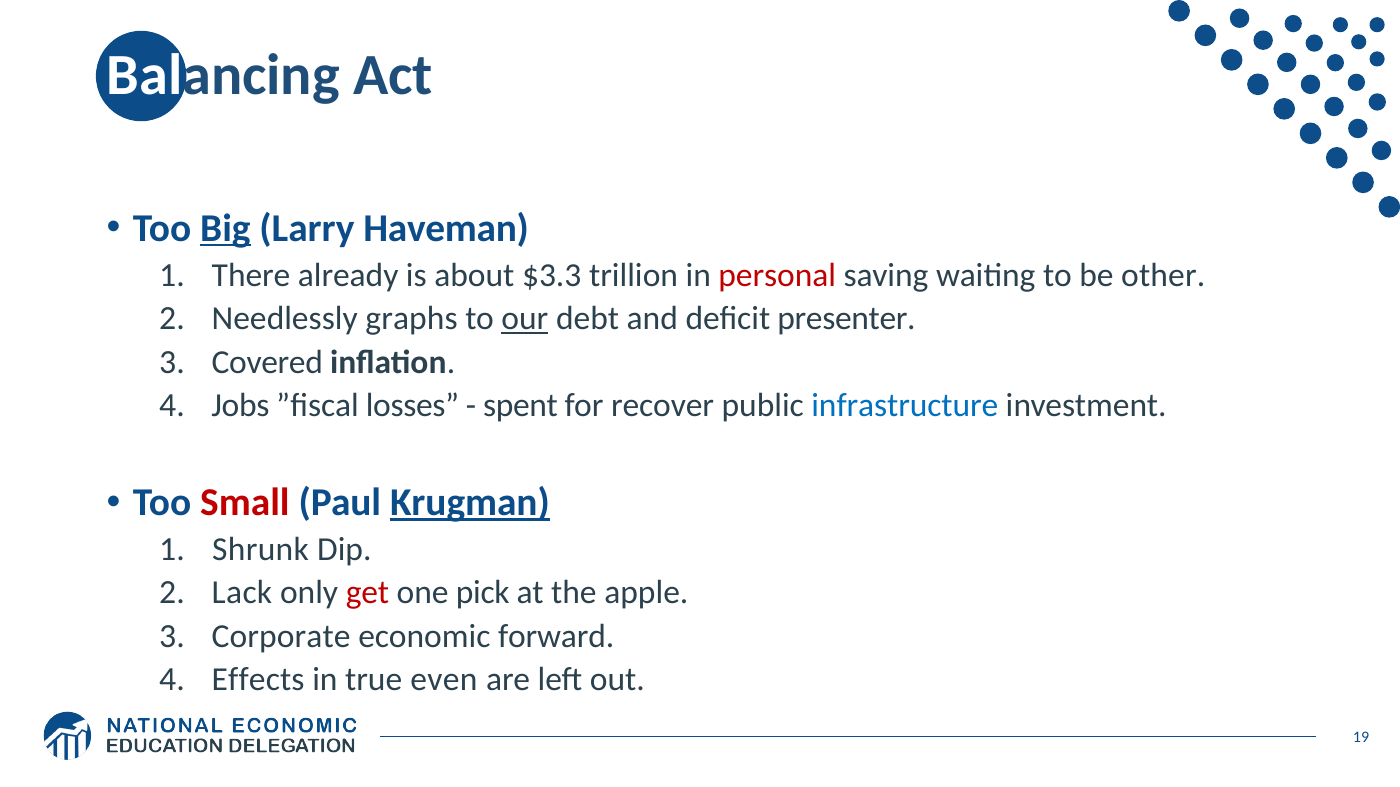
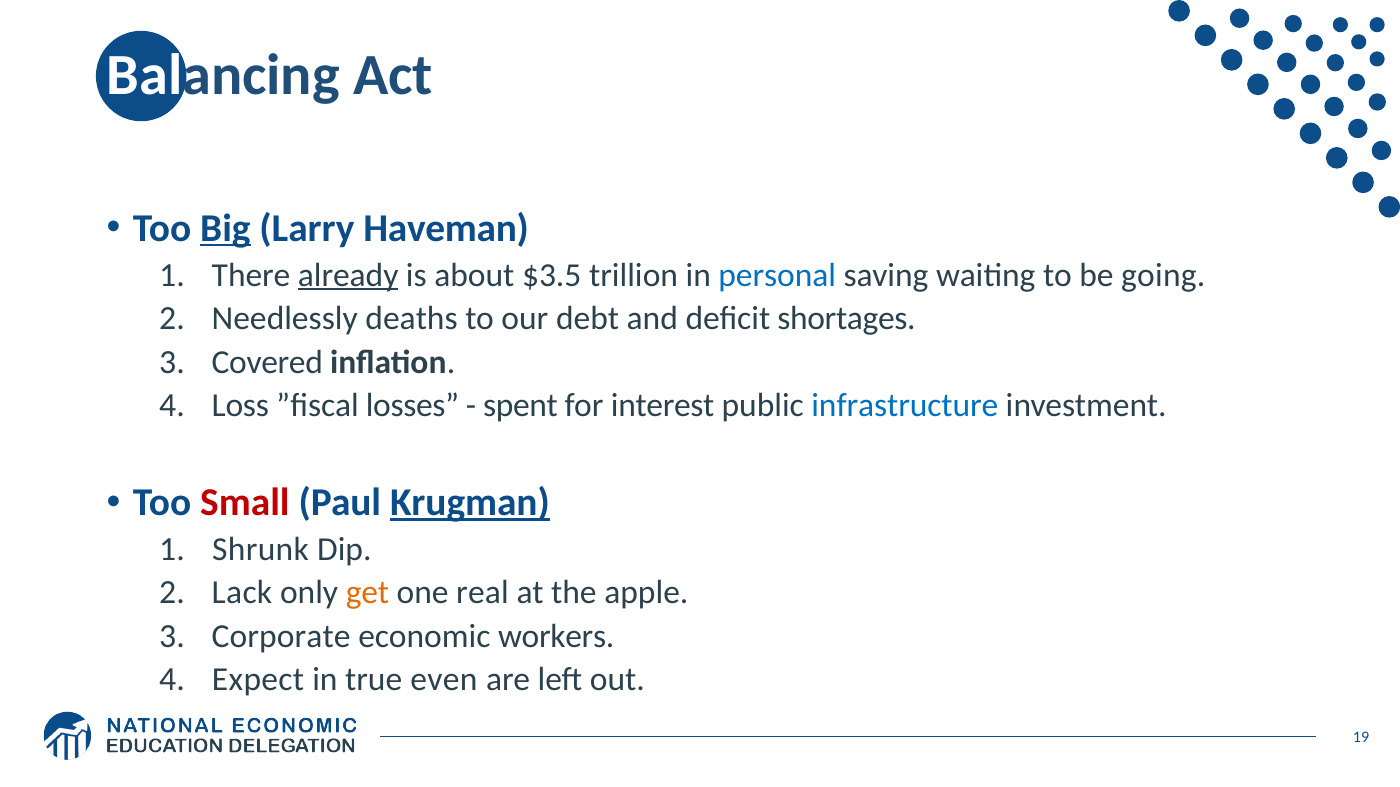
already underline: none -> present (348, 275)
$3.3: $3.3 -> $3.5 (552, 275)
personal colour: red -> blue (777, 275)
other: other -> going (1163, 275)
graphs: graphs -> deaths (412, 319)
our underline: present -> none (525, 319)
presenter: presenter -> shortages (847, 319)
Jobs: Jobs -> Loss (240, 406)
recover: recover -> interest (663, 406)
get colour: red -> orange (367, 593)
pick: pick -> real (482, 593)
forward: forward -> workers (556, 637)
Effects: Effects -> Expect (258, 680)
